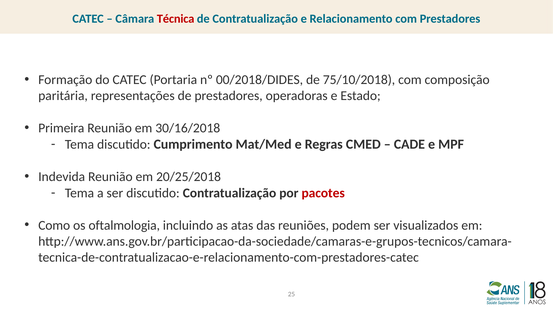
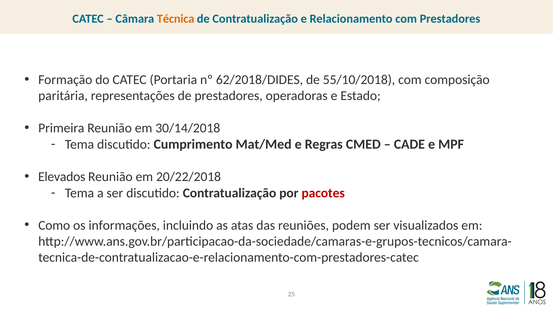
Técnica colour: red -> orange (176, 19)
00/2018/DIDES: 00/2018/DIDES -> 62/2018/DIDES (260, 80)
75/10/2018: 75/10/2018 -> 55/10/2018 (359, 80)
30/16/2018: 30/16/2018 -> 30/14/2018 (188, 128)
Indevida: Indevida -> Elevados (62, 177)
20/25/2018: 20/25/2018 -> 20/22/2018 (189, 177)
oftalmologia: oftalmologia -> informações (124, 225)
